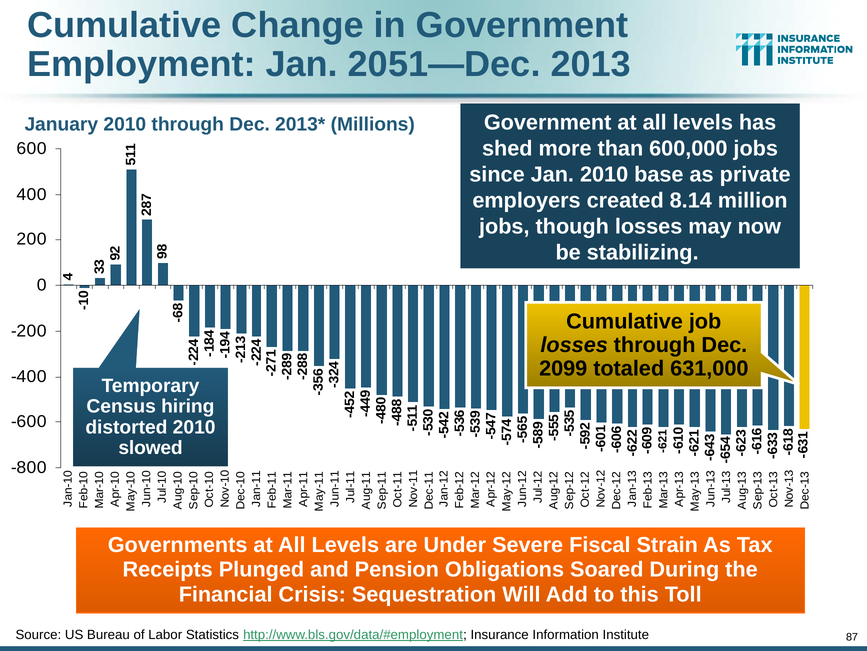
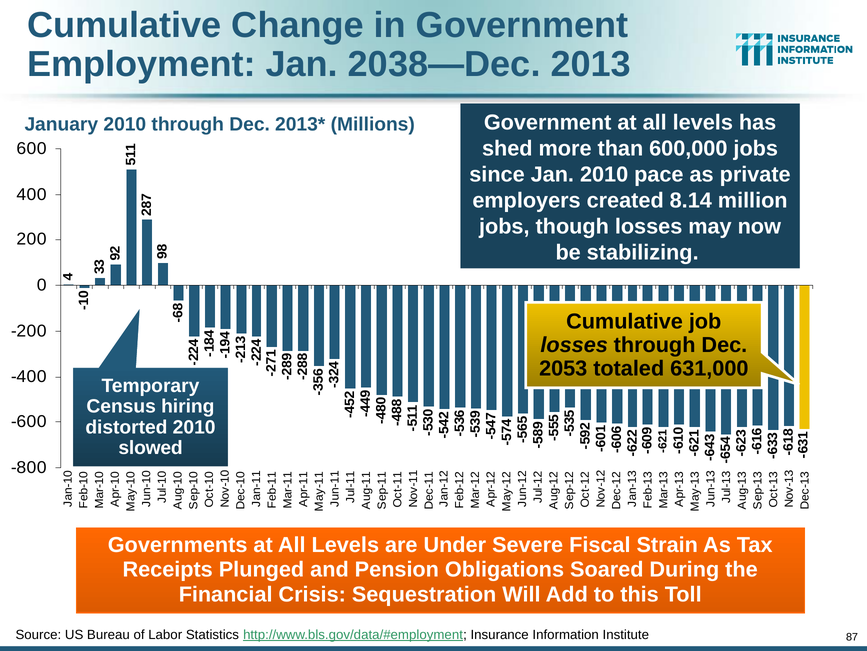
2051—Dec: 2051—Dec -> 2038—Dec (444, 64)
base: base -> pace (659, 174)
2099: 2099 -> 2053 (563, 368)
